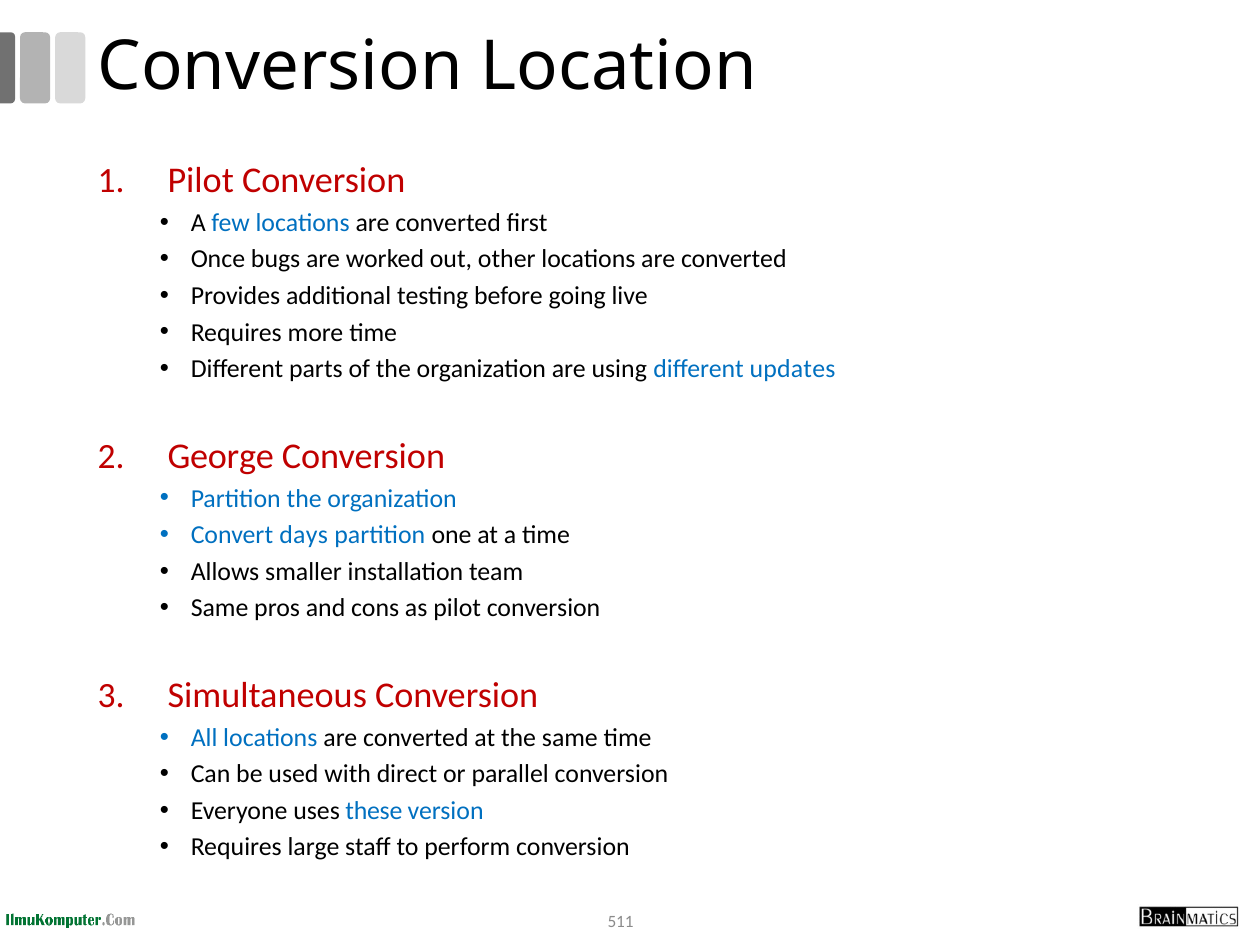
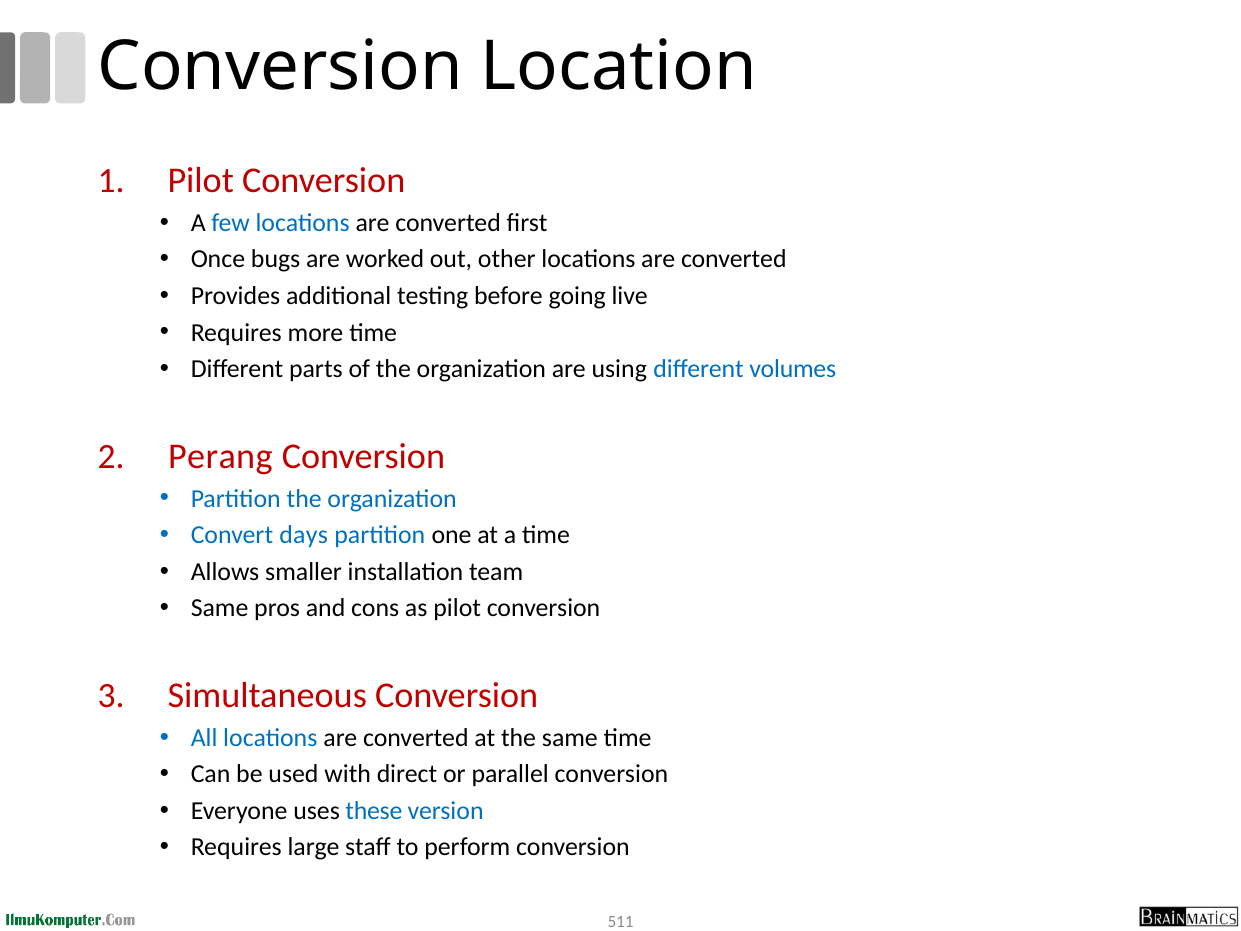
updates: updates -> volumes (793, 369)
George: George -> Perang (220, 456)
